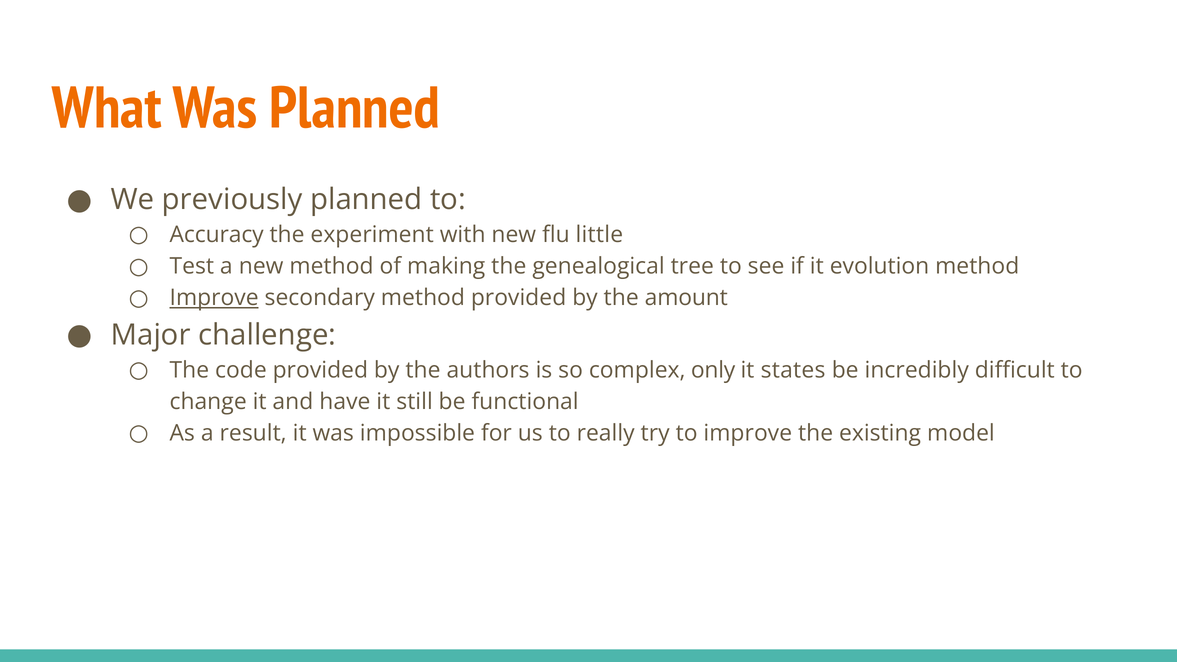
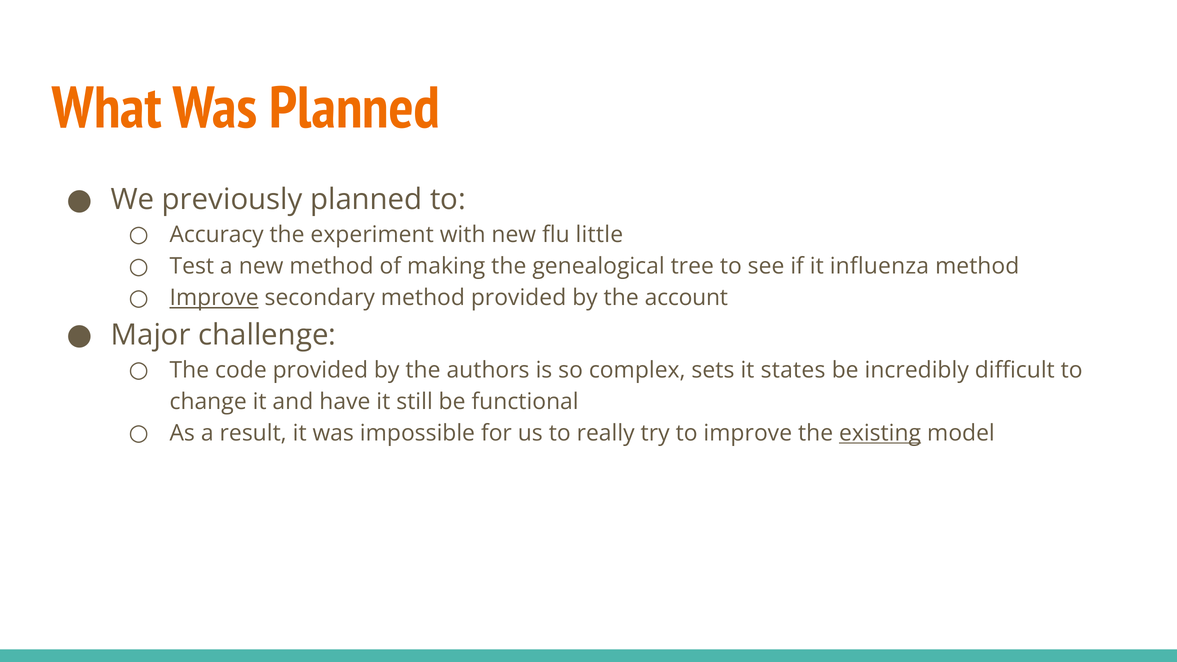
evolution: evolution -> influenza (879, 266)
amount: amount -> account (686, 298)
only: only -> sets (713, 370)
existing underline: none -> present (880, 433)
